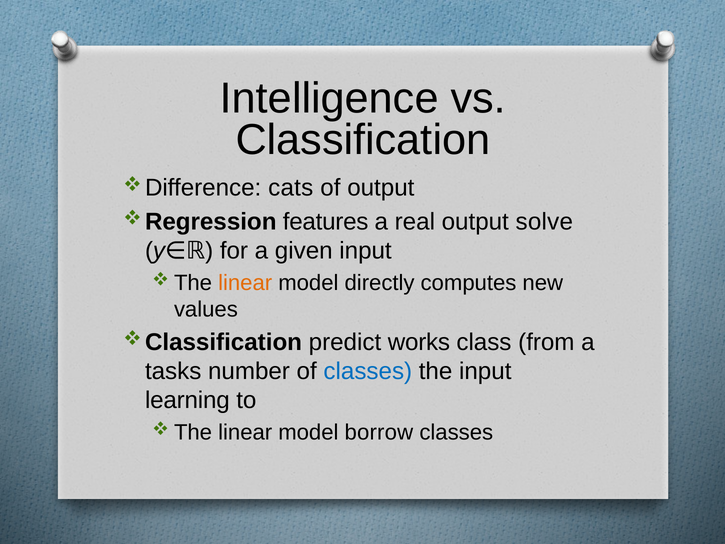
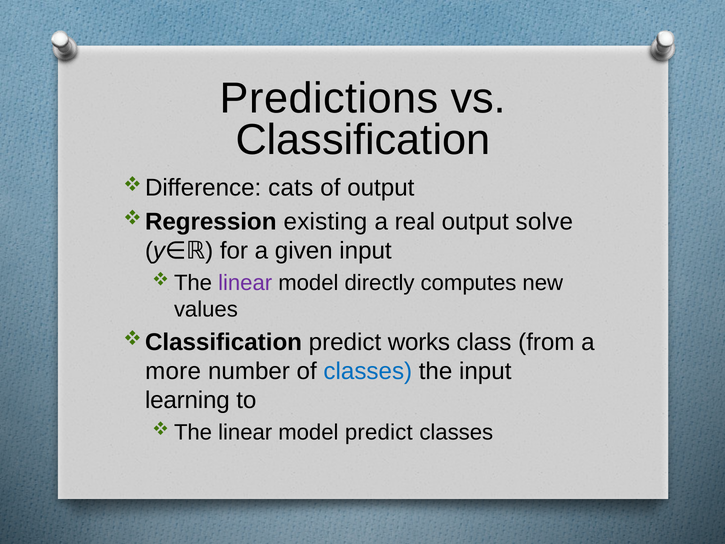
Intelligence: Intelligence -> Predictions (329, 98)
features: features -> existing (325, 222)
linear colour: orange -> purple (245, 283)
tasks: tasks -> more (173, 371)
model borrow: borrow -> predict (379, 432)
